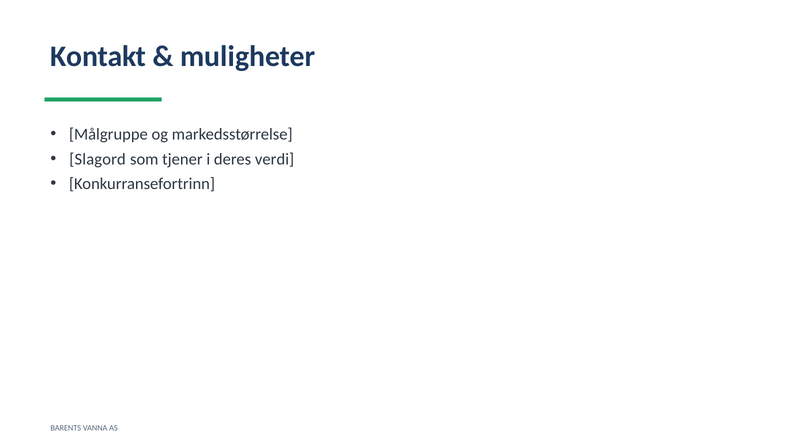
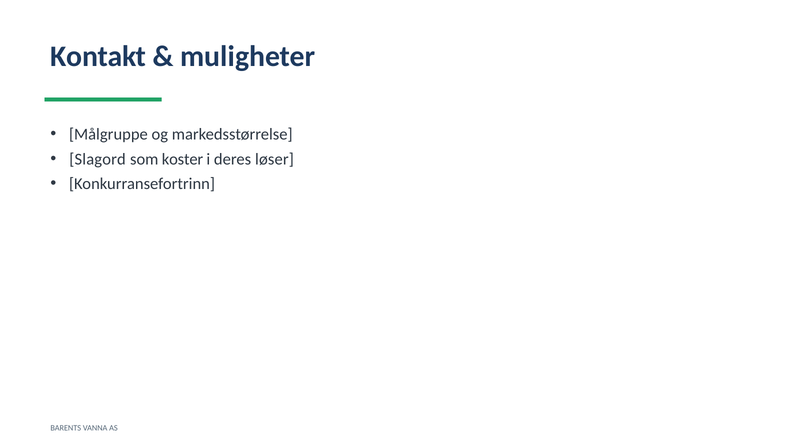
tjener: tjener -> koster (183, 159)
verdi: verdi -> løser (274, 159)
